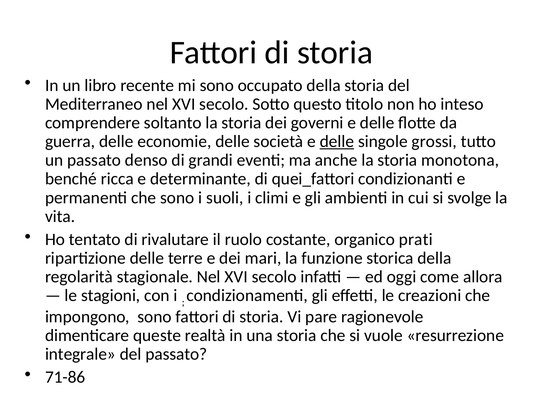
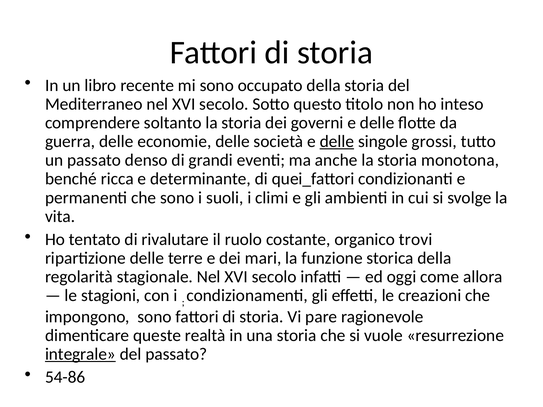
prati: prati -> trovi (416, 240)
integrale underline: none -> present (80, 354)
71-86: 71-86 -> 54-86 (65, 377)
